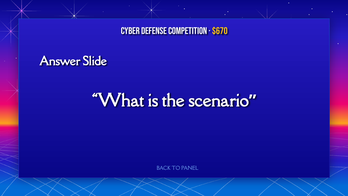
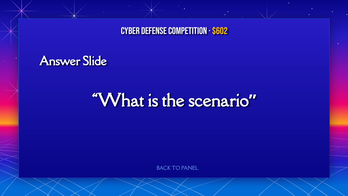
$670: $670 -> $602 (220, 31)
